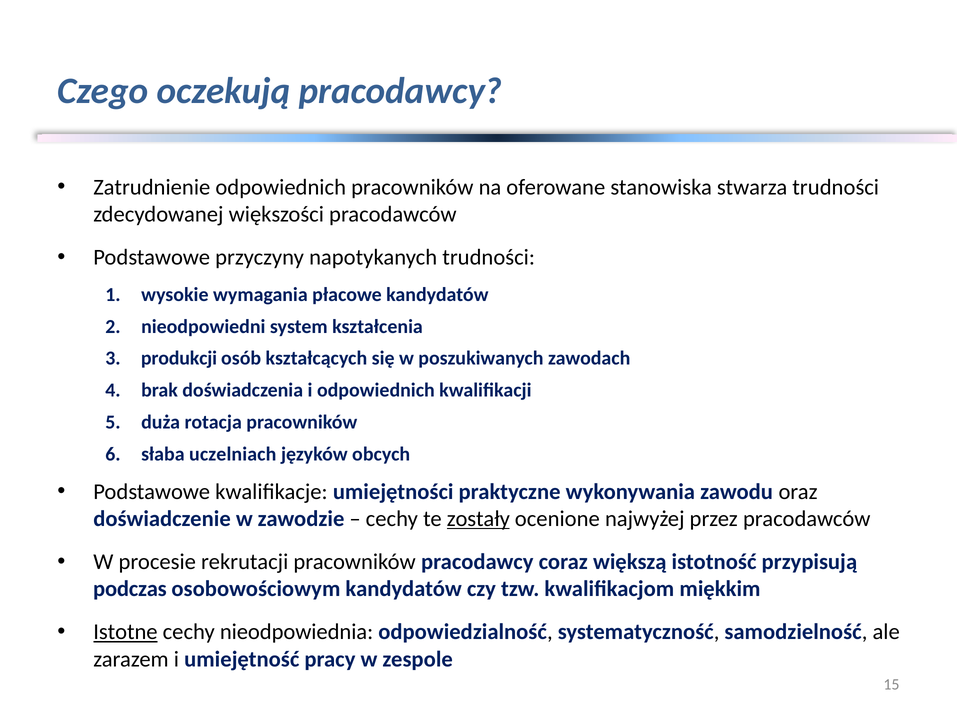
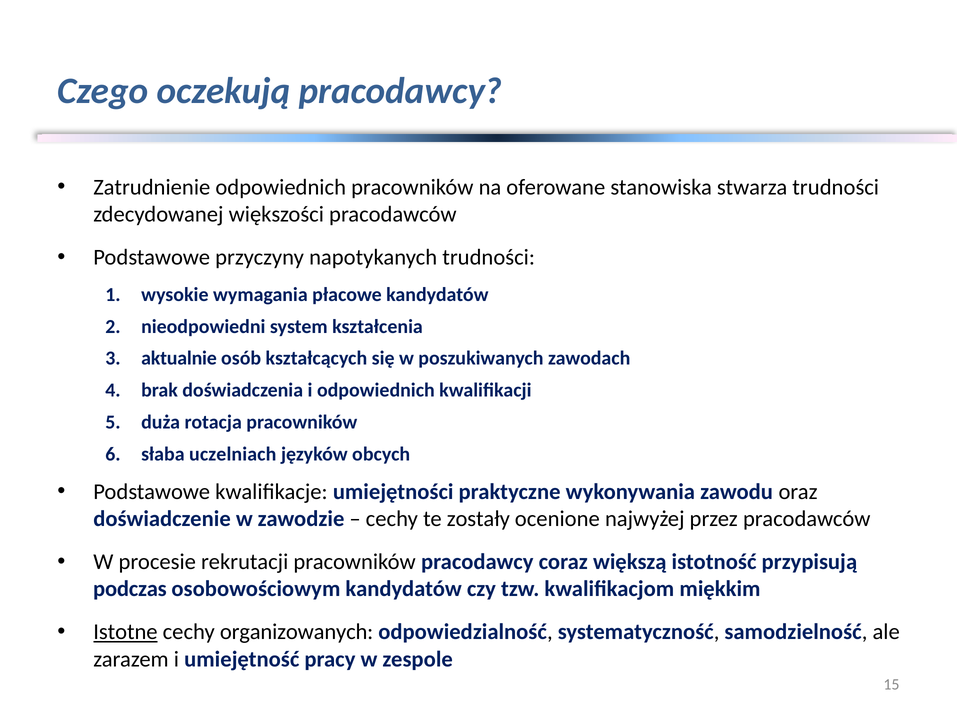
produkcji: produkcji -> aktualnie (179, 359)
zostały underline: present -> none (478, 519)
nieodpowiednia: nieodpowiednia -> organizowanych (297, 633)
